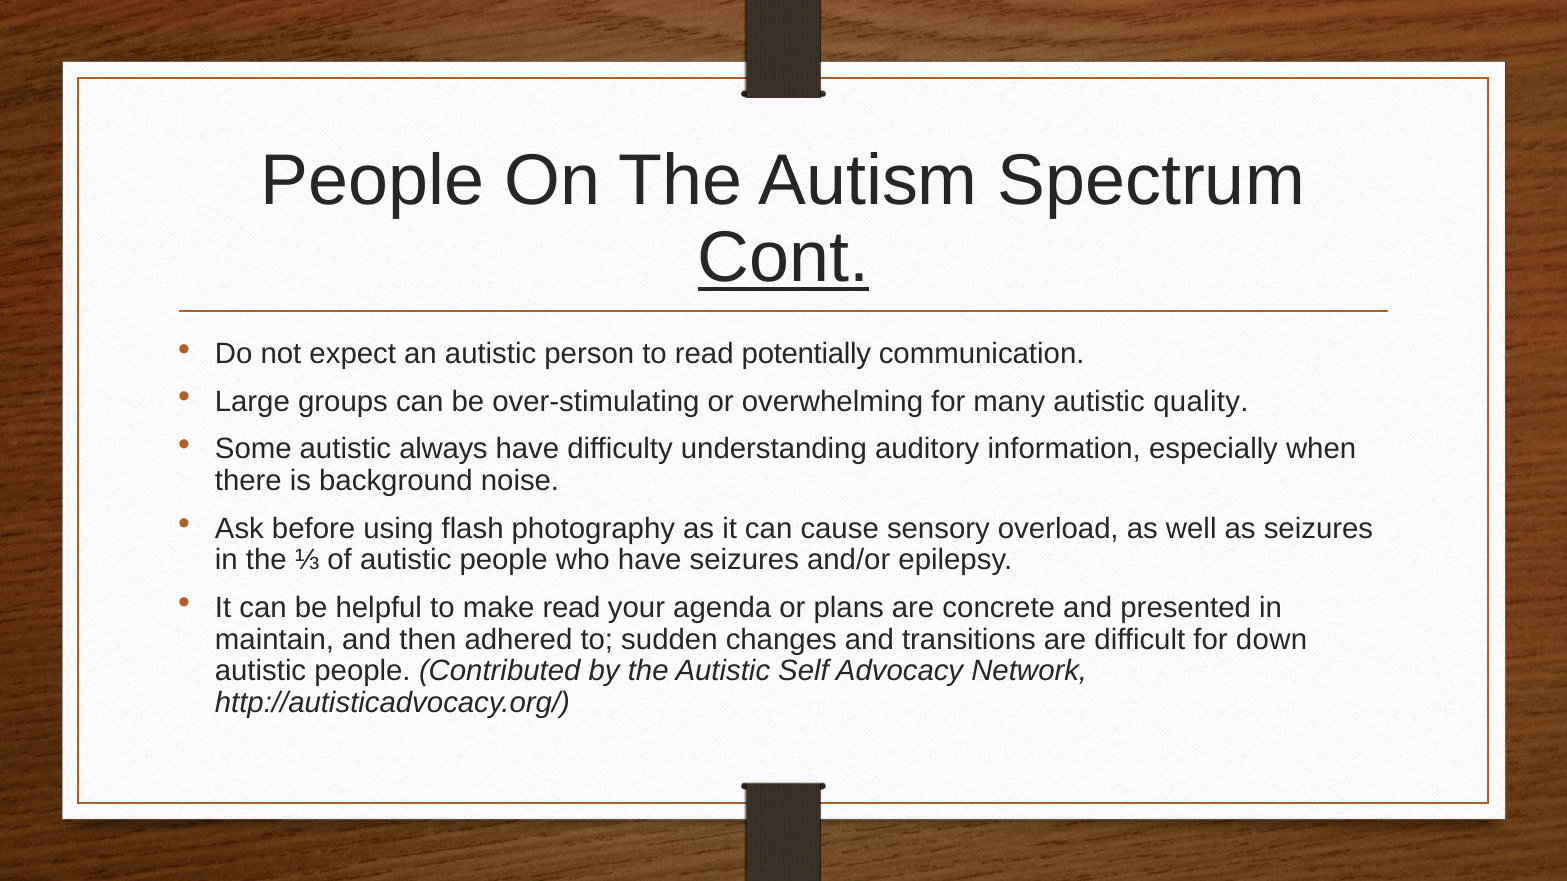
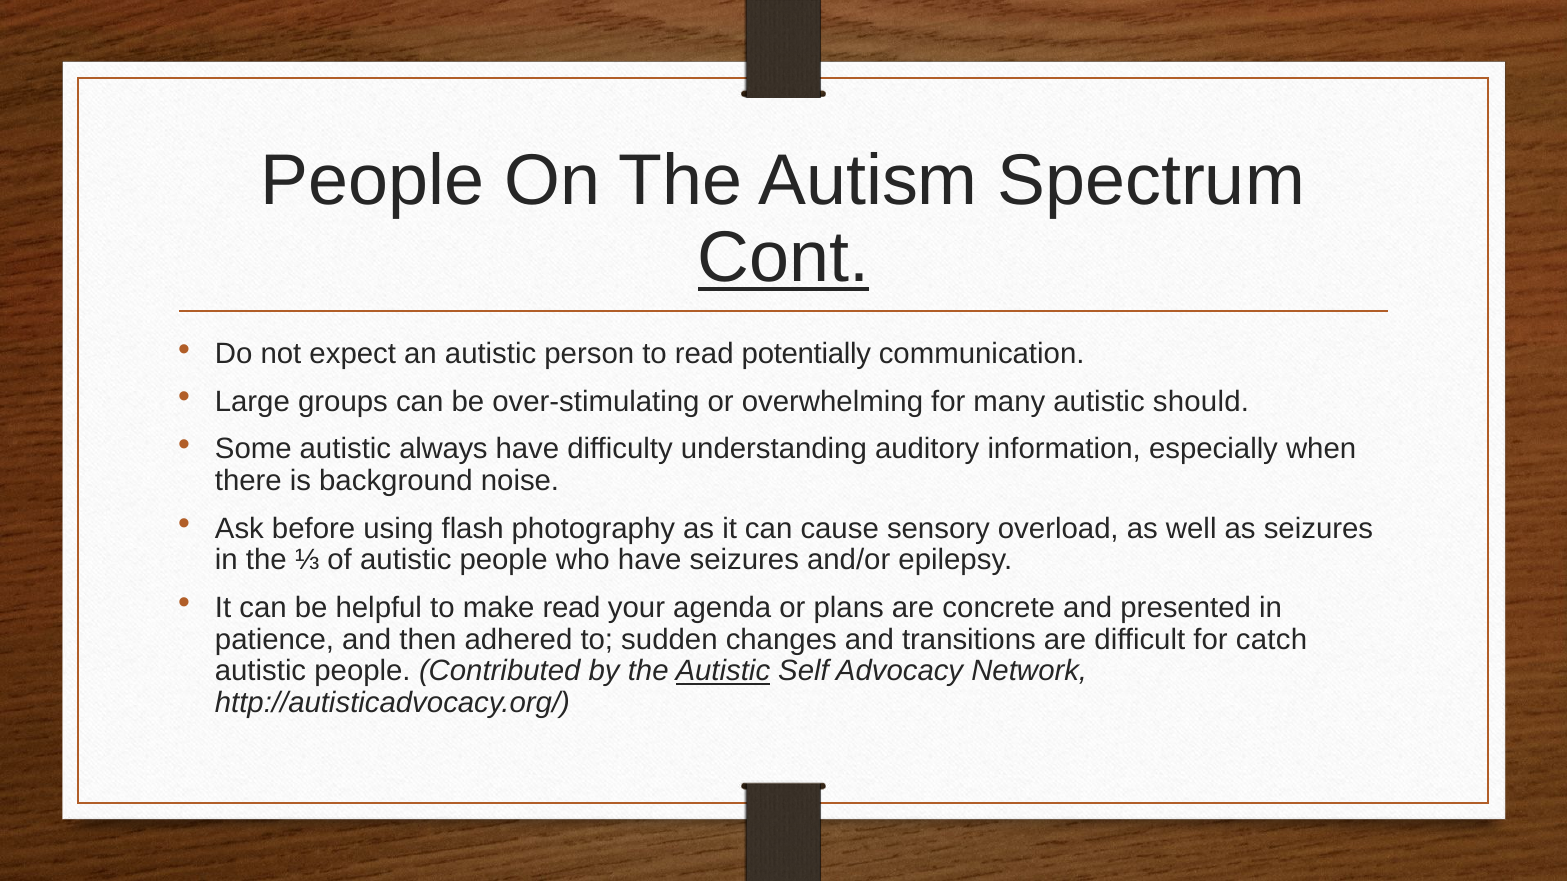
quality: quality -> should (1201, 402)
maintain: maintain -> patience (275, 640)
down: down -> catch (1272, 640)
Autistic underline: none -> present (723, 671)
